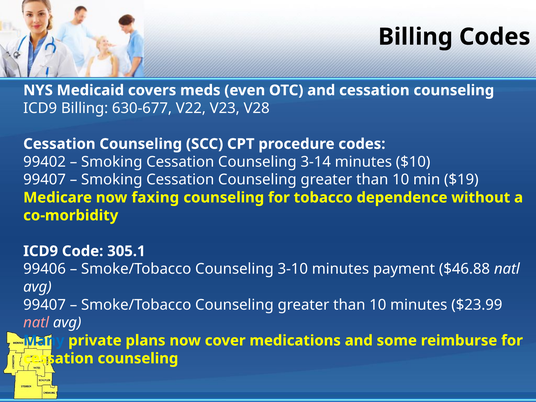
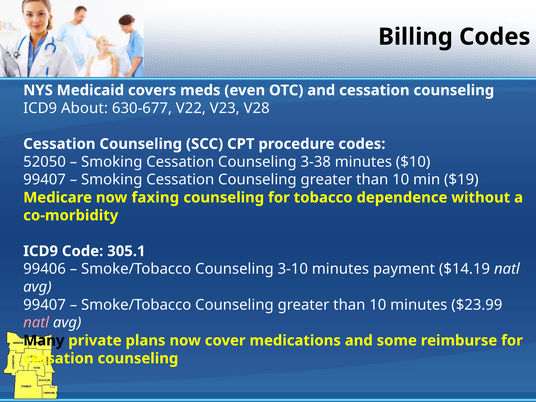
ICD9 Billing: Billing -> About (84, 108)
99402: 99402 -> 52050 (45, 162)
3-14: 3-14 -> 3-38 (316, 162)
$46.88: $46.88 -> $14.19 (464, 269)
Many colour: blue -> black (44, 341)
